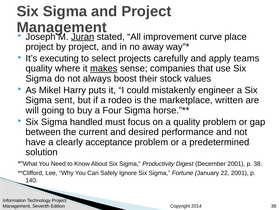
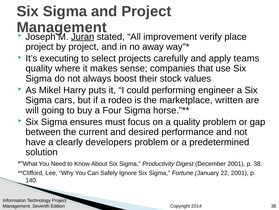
curve: curve -> verify (211, 37)
makes underline: present -> none (104, 68)
mistakenly: mistakenly -> performing (174, 90)
sent: sent -> cars (65, 100)
handled: handled -> ensures (86, 122)
acceptance: acceptance -> developers (109, 142)
